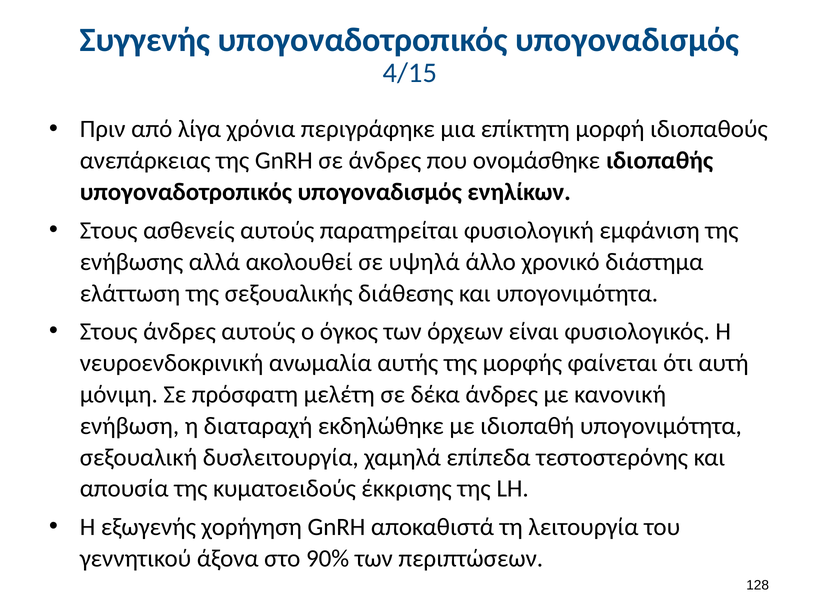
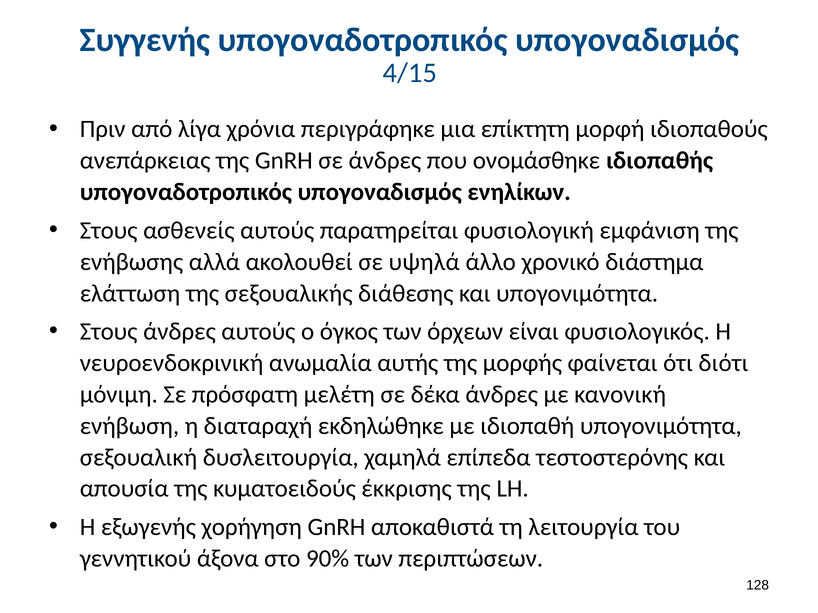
αυτή: αυτή -> διότι (723, 363)
